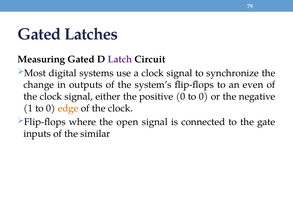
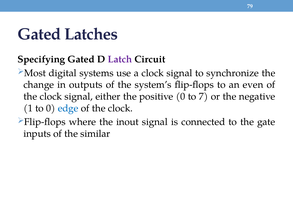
Measuring: Measuring -> Specifying (41, 59)
0 to 0: 0 -> 7 (204, 96)
edge colour: orange -> blue (68, 108)
open: open -> inout (128, 122)
